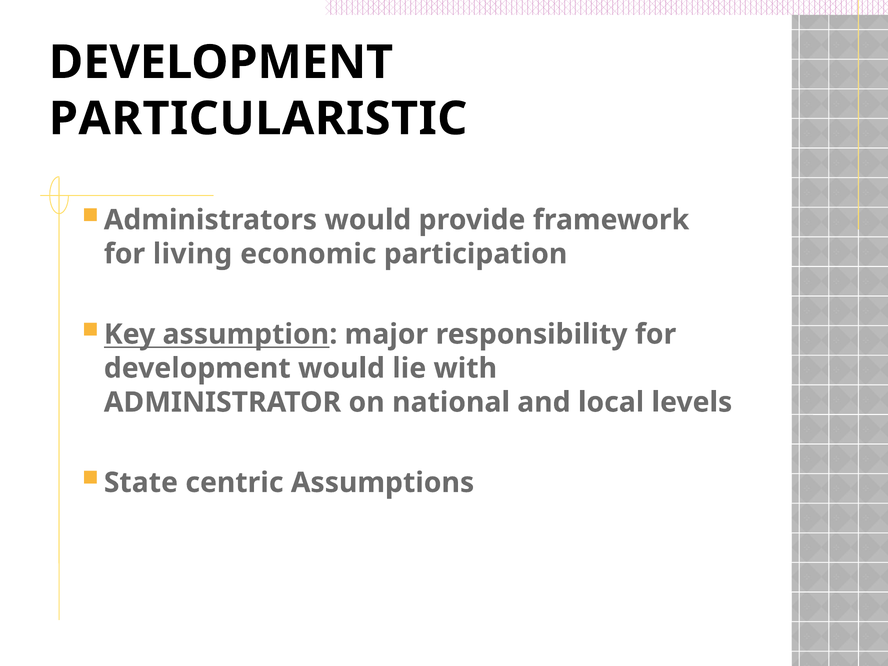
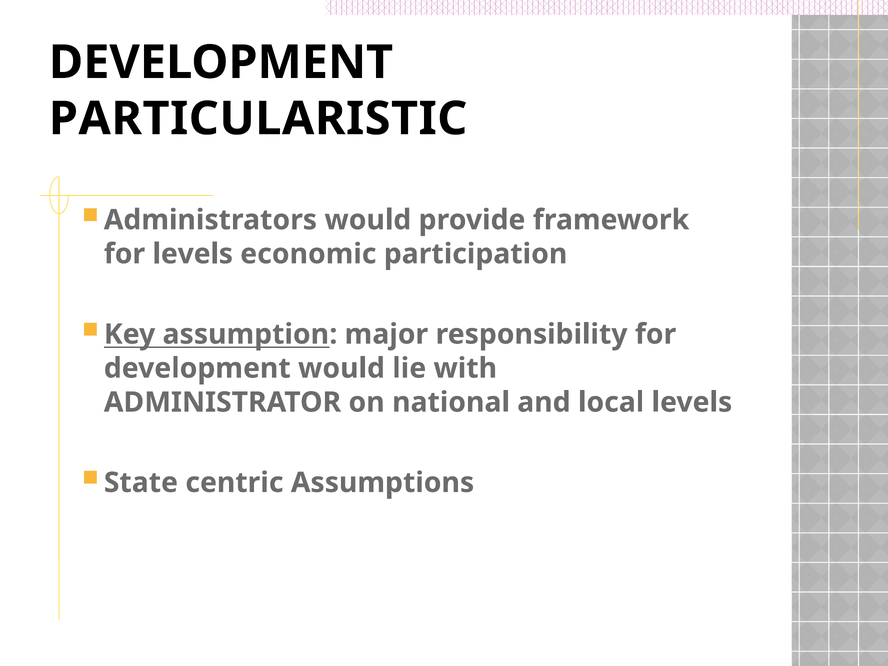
for living: living -> levels (193, 254)
